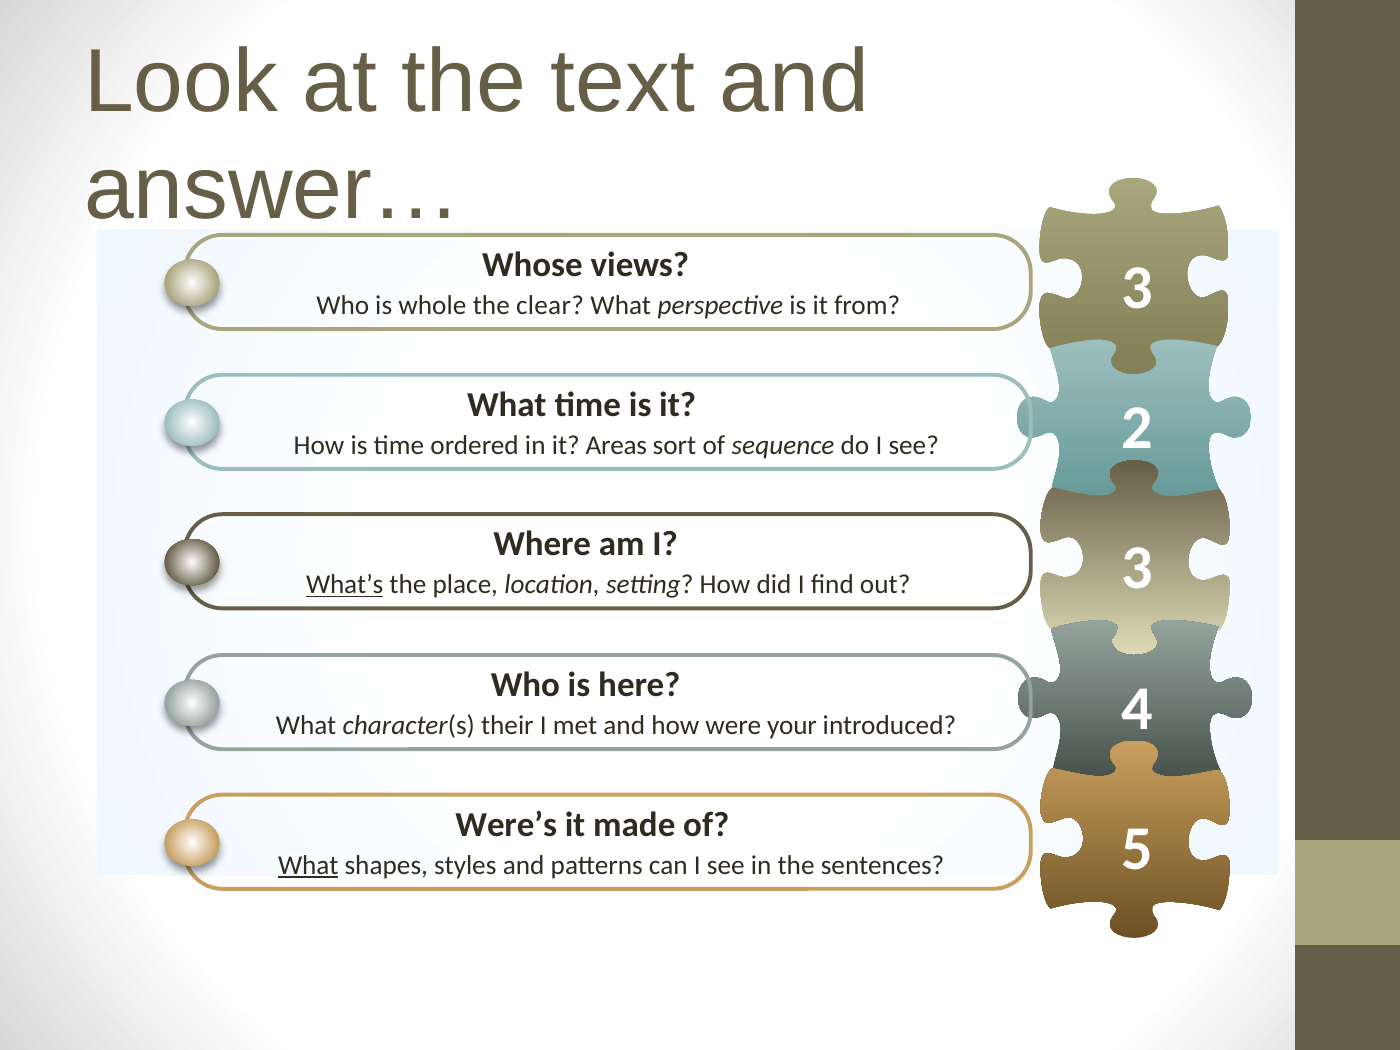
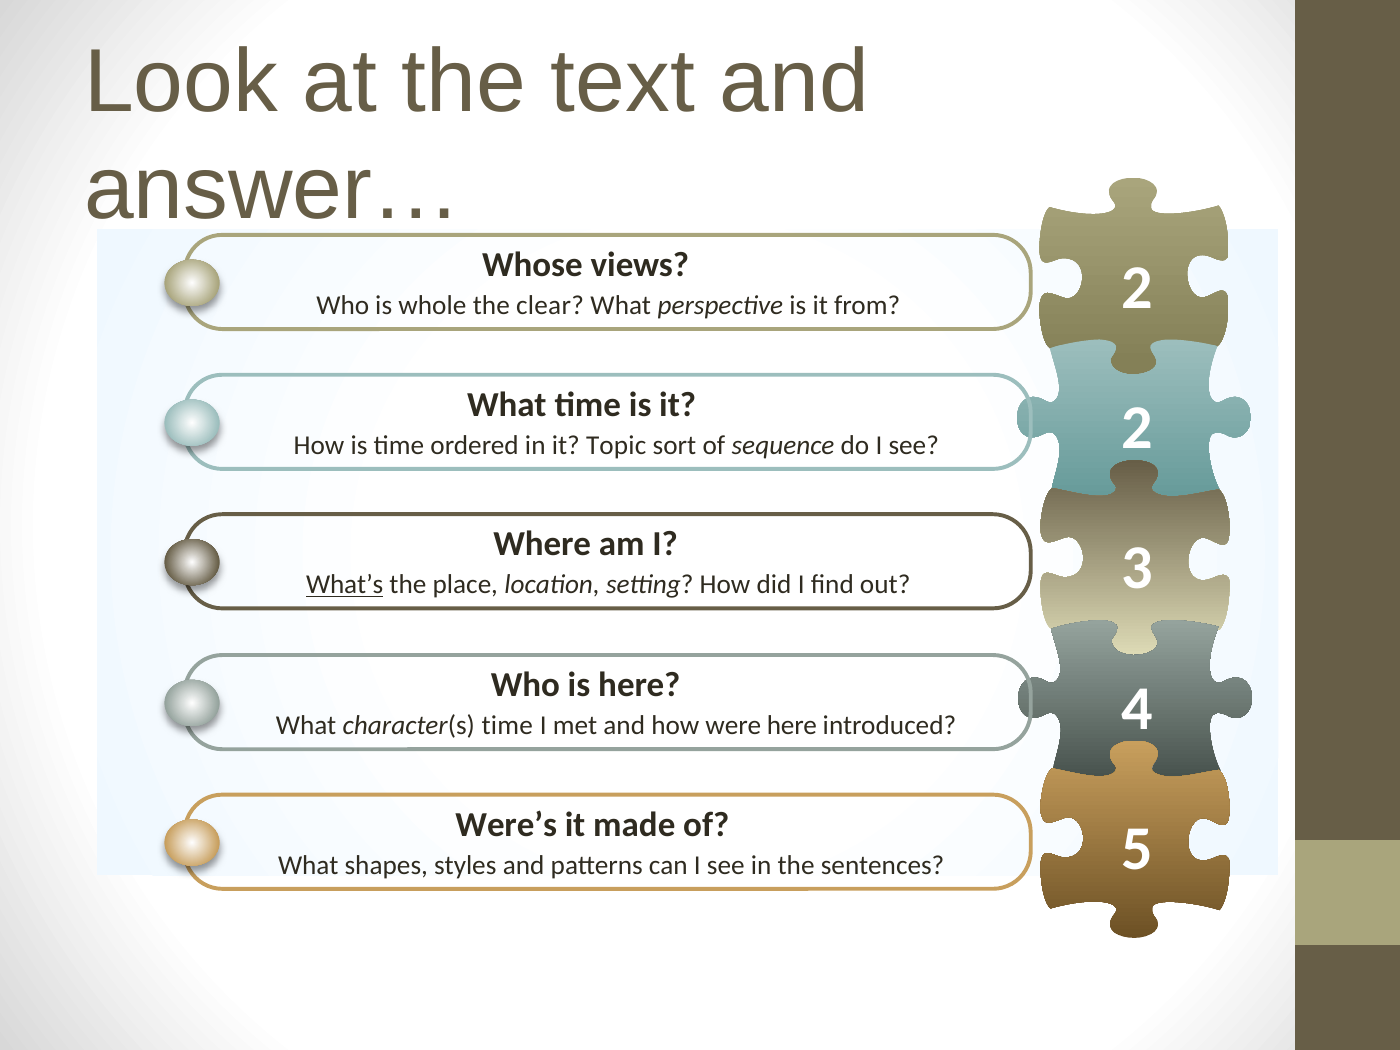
from 3: 3 -> 2 (1137, 288)
Areas: Areas -> Topic (616, 445)
character(s their: their -> time (507, 726)
were your: your -> here (792, 726)
What underline: present -> none (308, 865)
